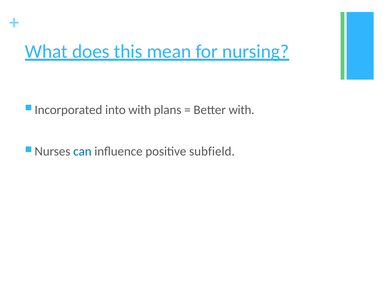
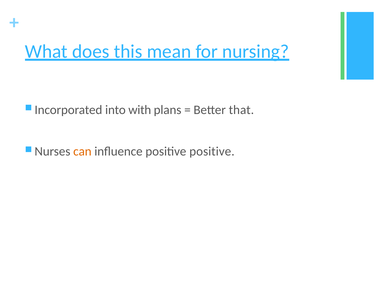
Better with: with -> that (241, 110)
can colour: blue -> orange (82, 151)
positive subfield: subfield -> positive (212, 151)
